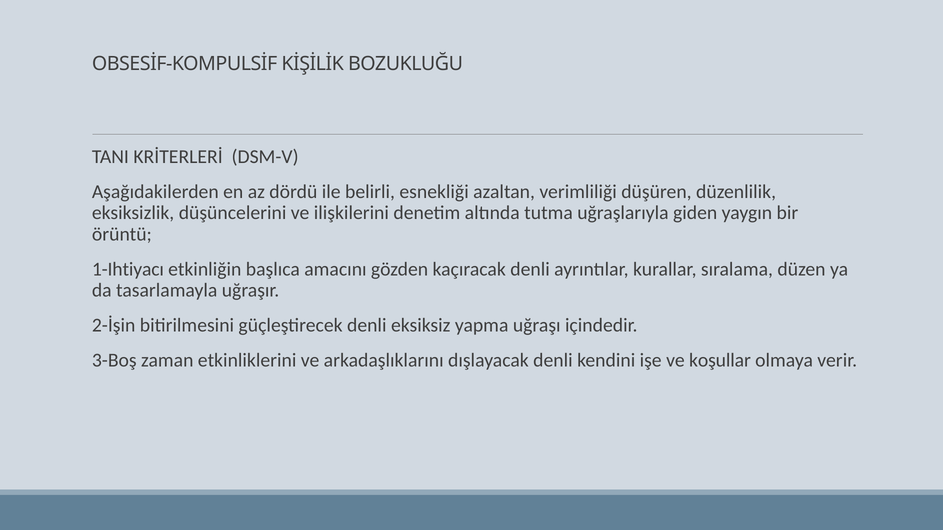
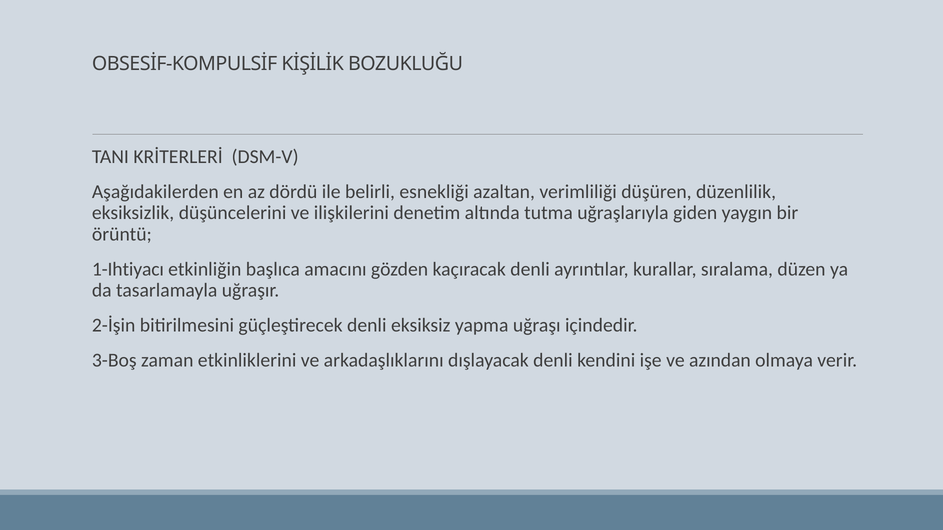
koşullar: koşullar -> azından (720, 361)
